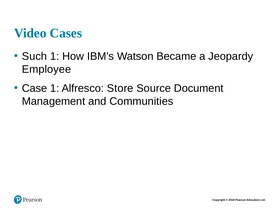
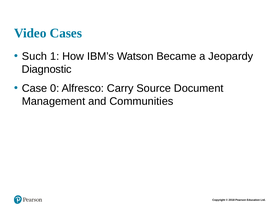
Employee: Employee -> Diagnostic (47, 69)
Case 1: 1 -> 0 (55, 88)
Store: Store -> Carry (120, 88)
